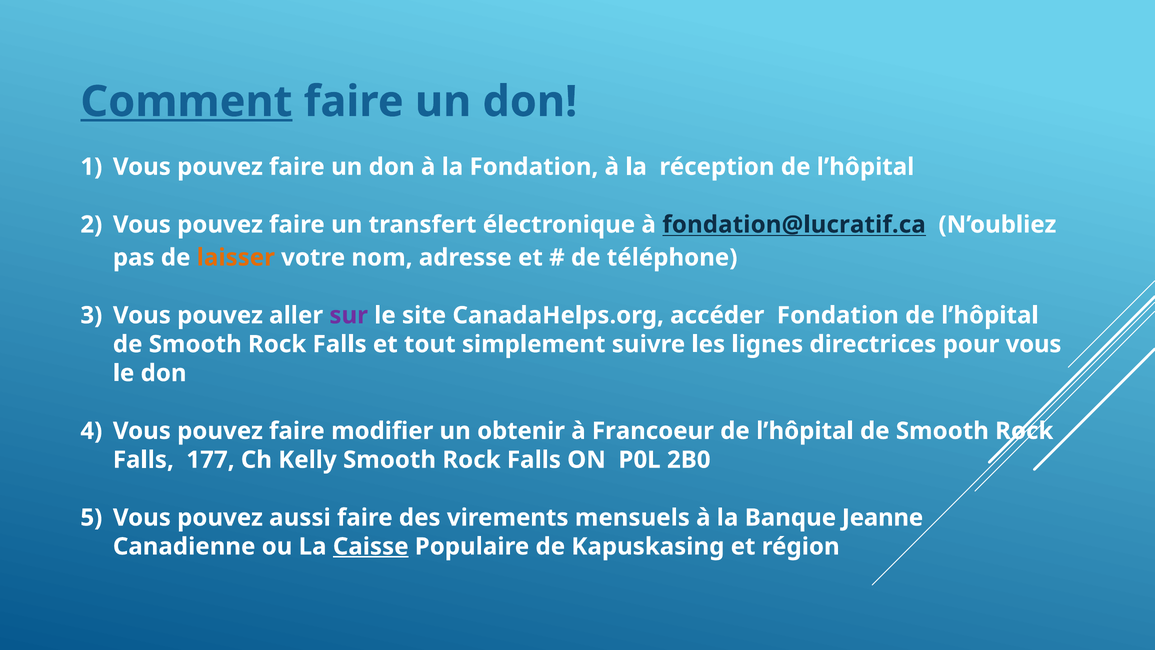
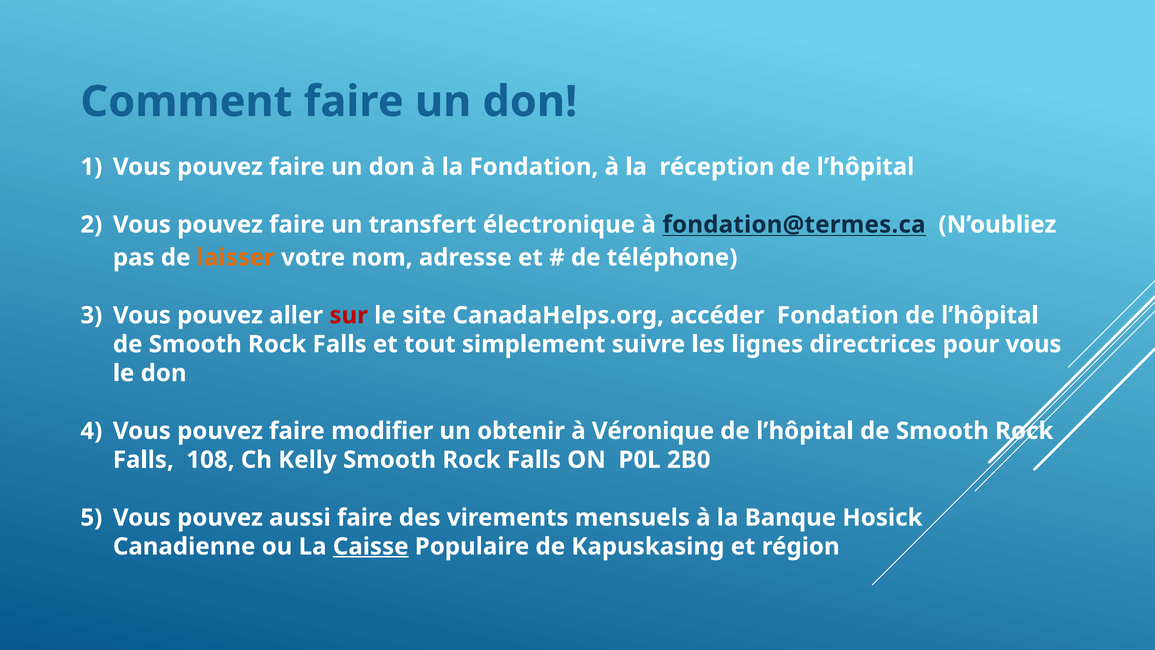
Comment underline: present -> none (186, 102)
fondation@lucratif.ca: fondation@lucratif.ca -> fondation@termes.ca (794, 225)
sur colour: purple -> red (349, 315)
Francoeur: Francoeur -> Véronique (653, 431)
177: 177 -> 108 (210, 460)
Jeanne: Jeanne -> Hosick (882, 517)
